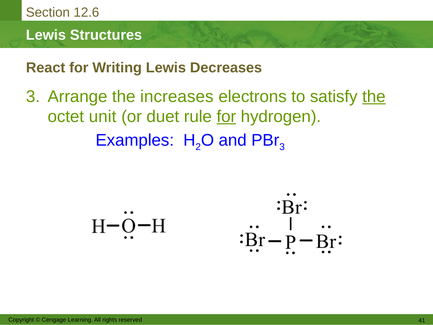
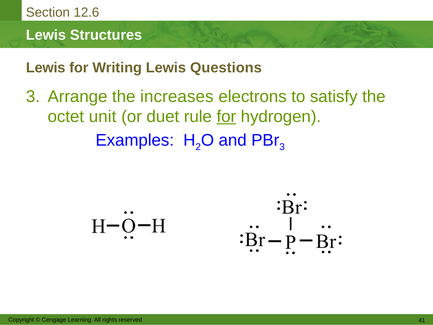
React: React -> Lewis (46, 68)
Decreases: Decreases -> Questions (226, 68)
the underline: present -> none (374, 96)
